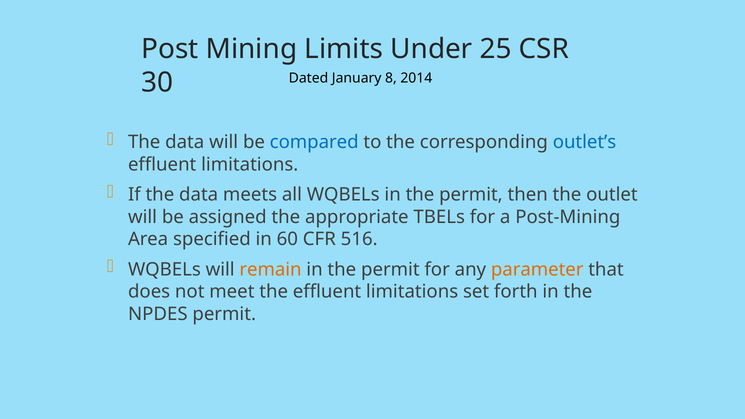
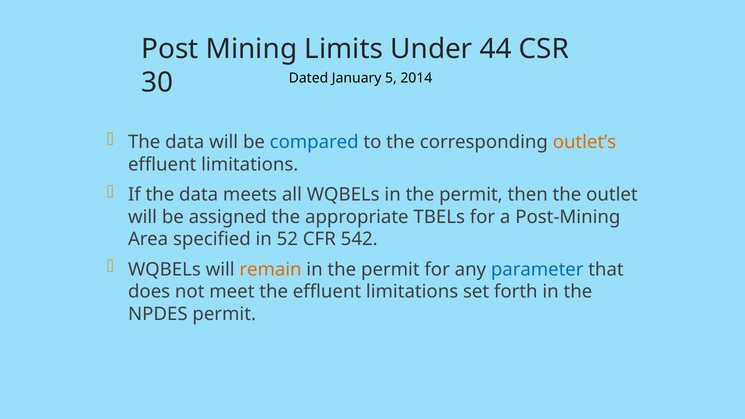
25: 25 -> 44 (496, 49)
8: 8 -> 5 (391, 78)
outlet’s colour: blue -> orange (585, 142)
60: 60 -> 52 (287, 239)
516: 516 -> 542 (359, 239)
parameter colour: orange -> blue (537, 269)
